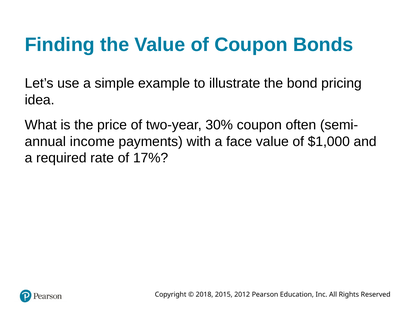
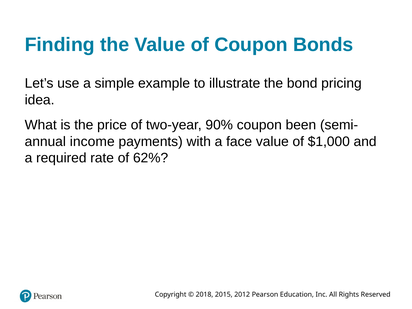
30%: 30% -> 90% (219, 125)
often: often -> been (301, 125)
17%: 17% -> 62% (151, 158)
